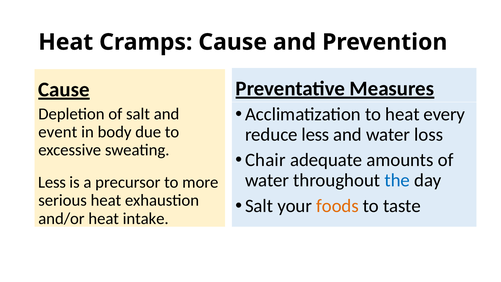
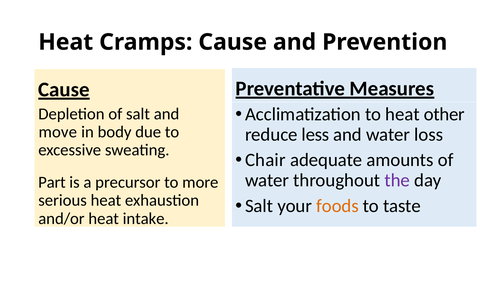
every: every -> other (444, 114)
event: event -> move (58, 132)
the colour: blue -> purple (397, 180)
Less: Less -> Part (52, 182)
